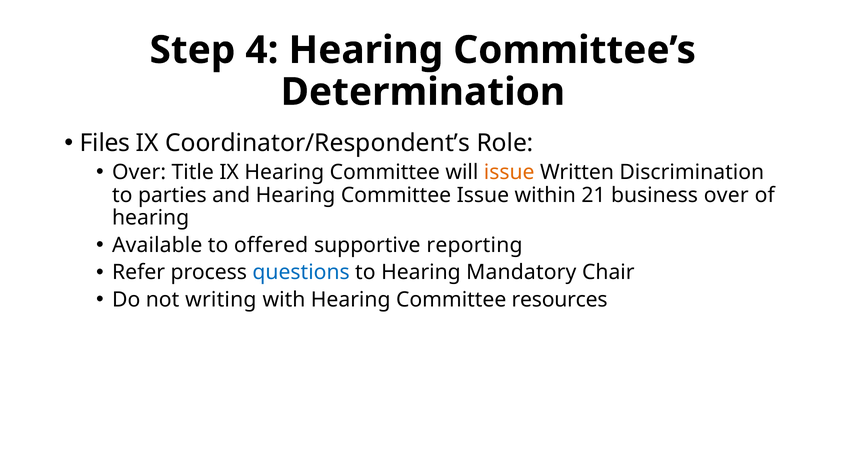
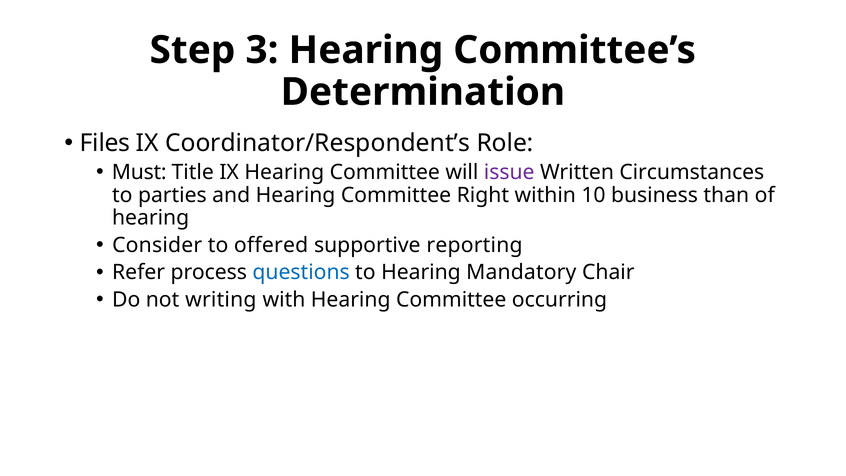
4: 4 -> 3 (262, 50)
Over: Over -> Must (139, 172)
issue colour: orange -> purple (509, 172)
Discrimination: Discrimination -> Circumstances (692, 172)
Committee Issue: Issue -> Right (483, 195)
21: 21 -> 10 (593, 195)
business over: over -> than (726, 195)
Available: Available -> Consider (157, 245)
resources: resources -> occurring (559, 300)
